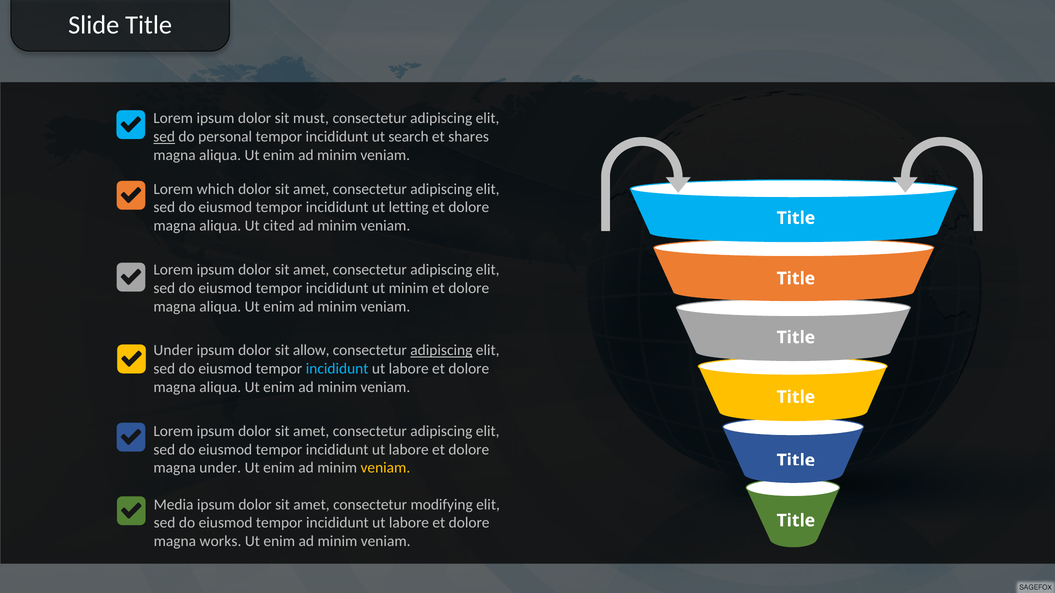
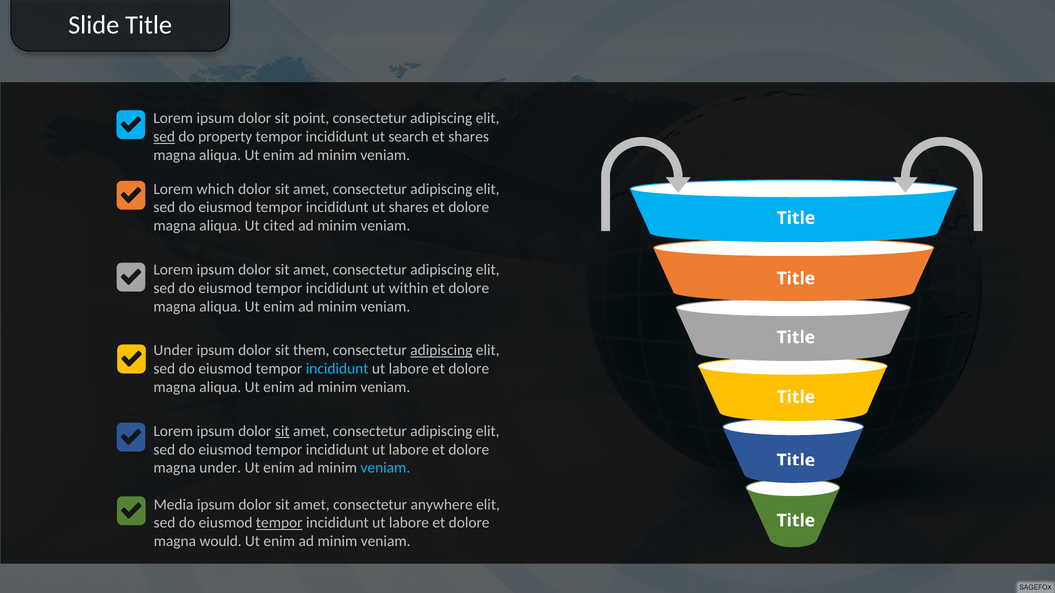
must: must -> point (311, 118)
personal: personal -> property (225, 137)
ut letting: letting -> shares (409, 208)
ut minim: minim -> within (409, 288)
allow: allow -> them (311, 351)
sit underline: none -> present (282, 431)
veniam colour: yellow -> light blue (385, 468)
modifying: modifying -> anywhere (442, 505)
tempor underline: none -> present (279, 523)
works: works -> would (221, 542)
